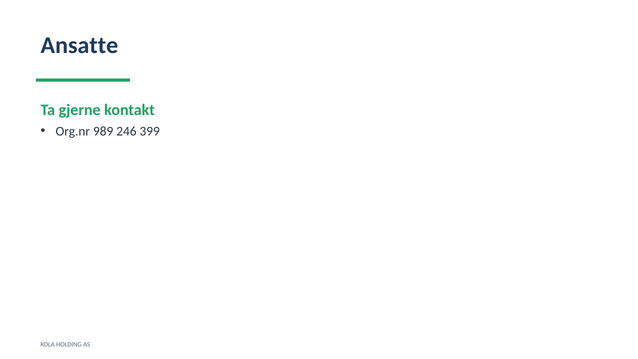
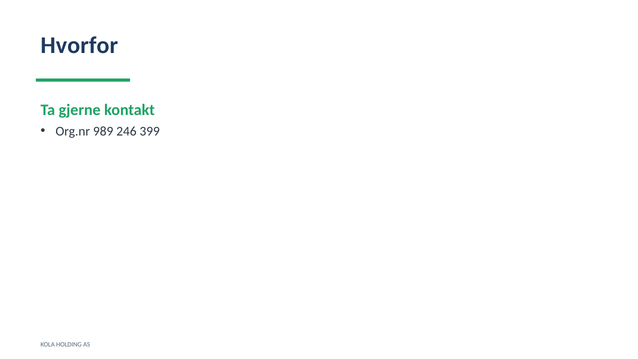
Ansatte: Ansatte -> Hvorfor (79, 46)
